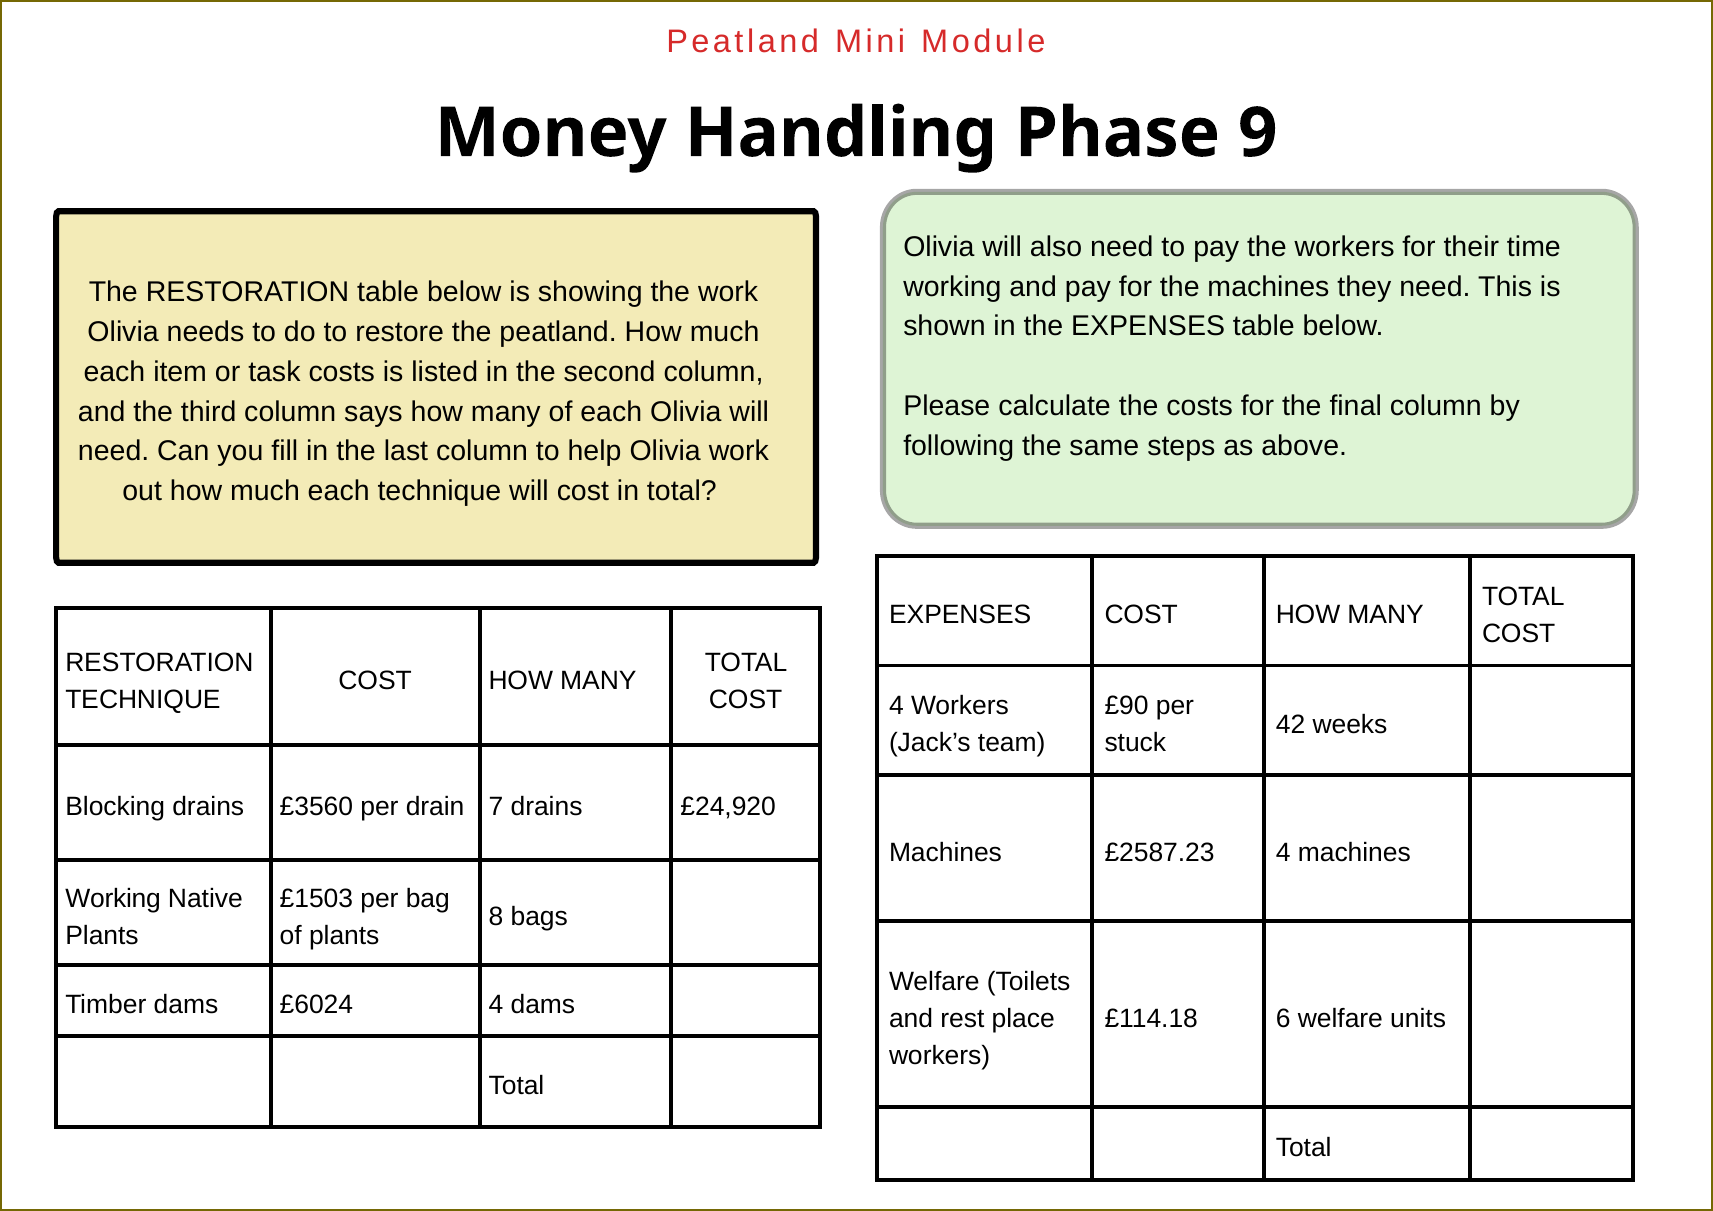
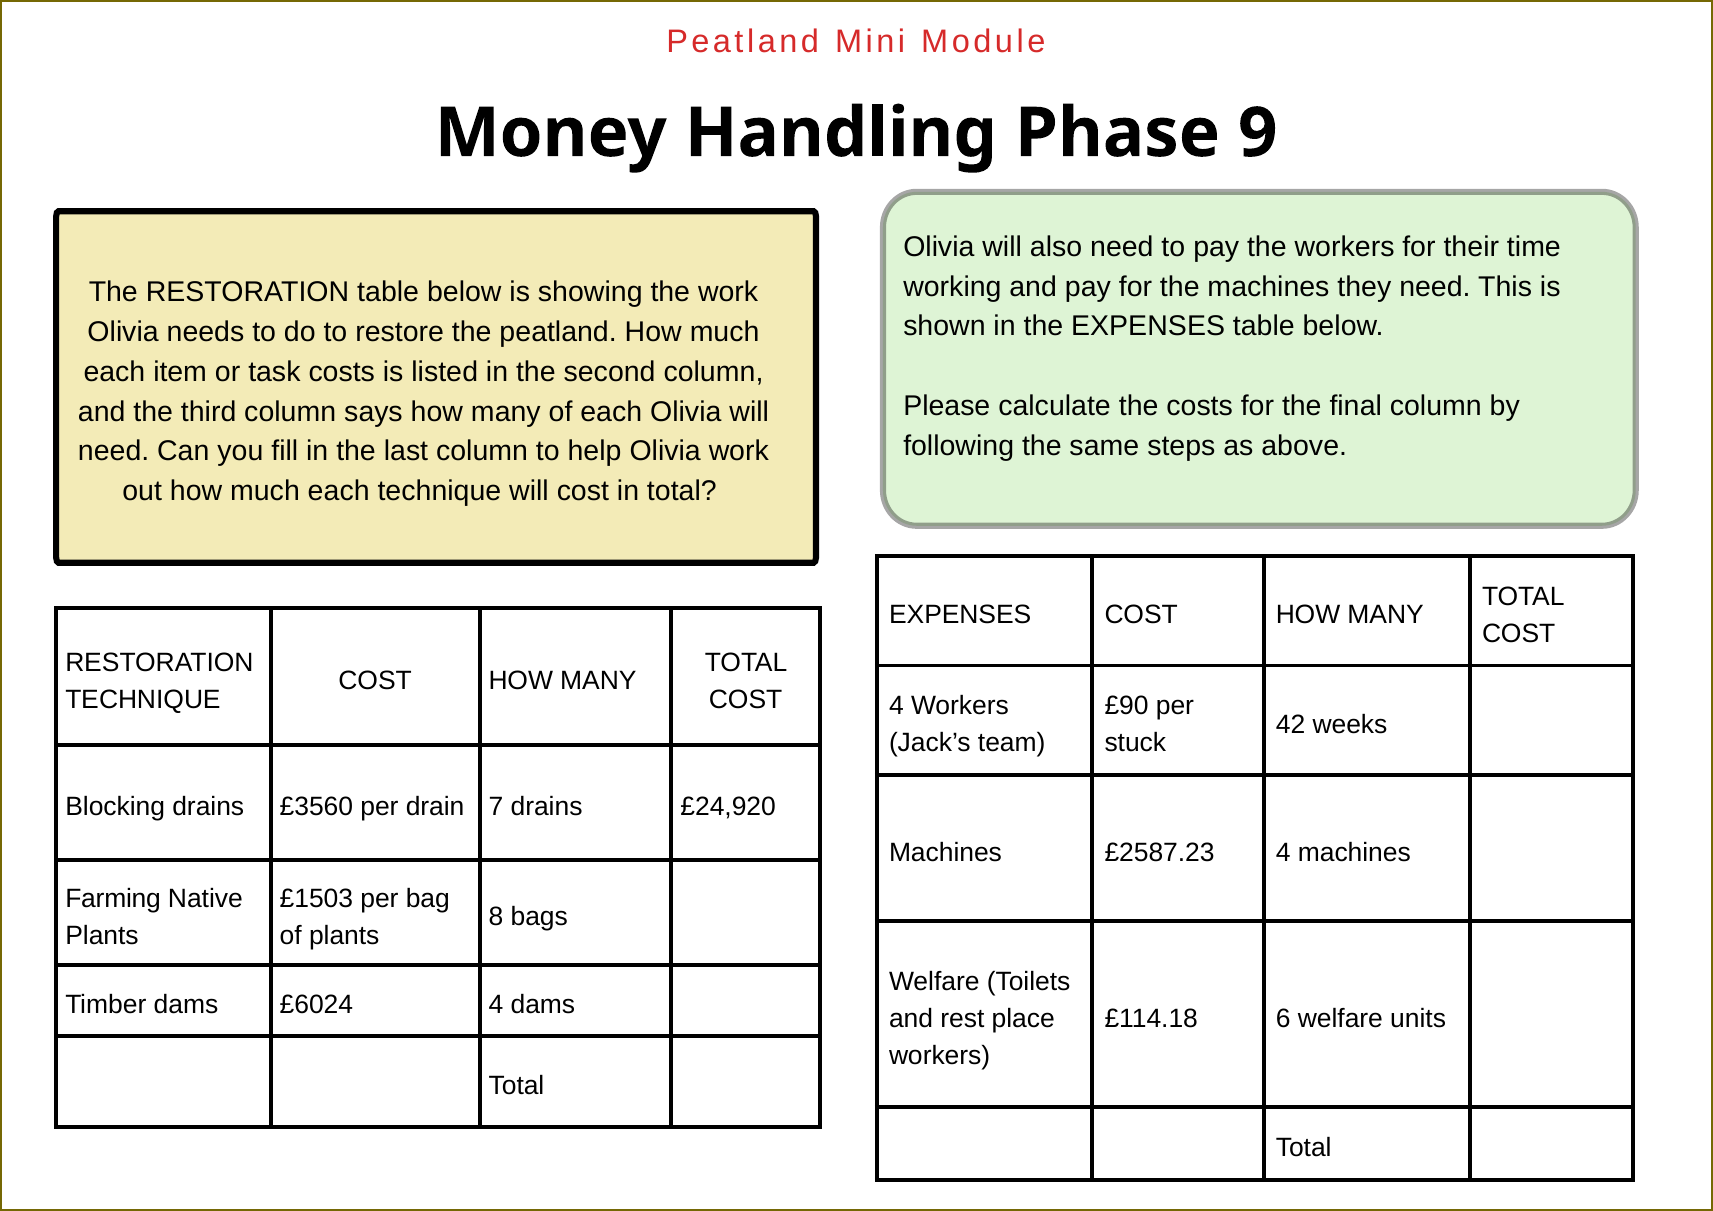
Working: Working -> Farming (113, 898)
